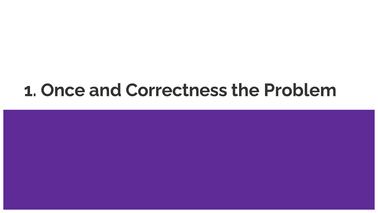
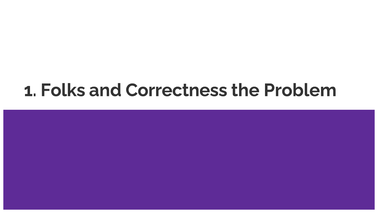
Once: Once -> Folks (63, 90)
